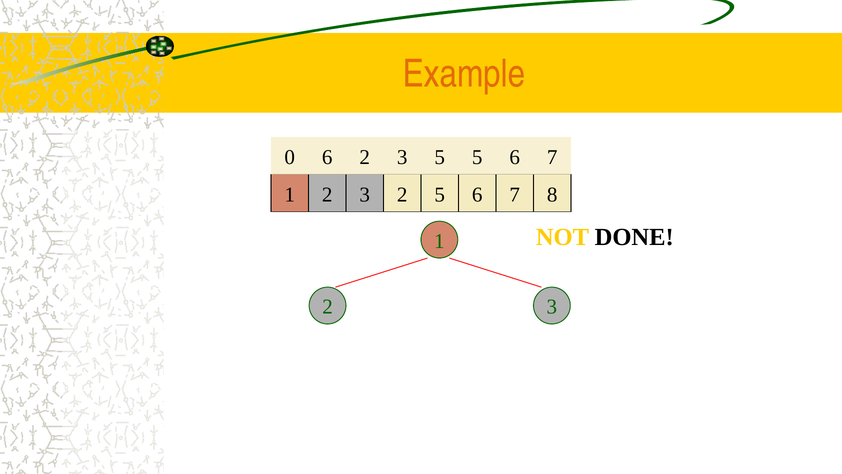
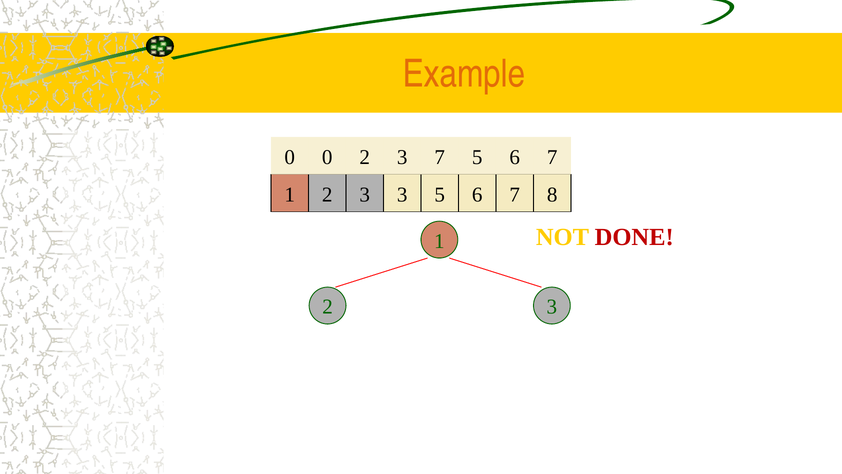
0 6: 6 -> 0 (327, 157)
3 5: 5 -> 7 (440, 157)
3 2: 2 -> 3 (402, 195)
DONE colour: black -> red (634, 237)
